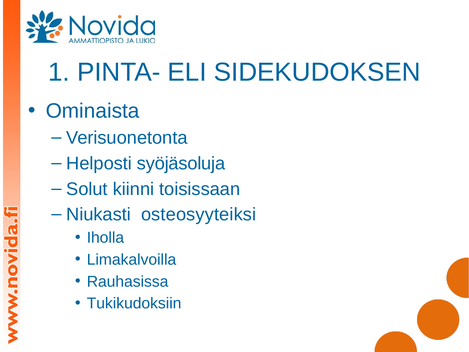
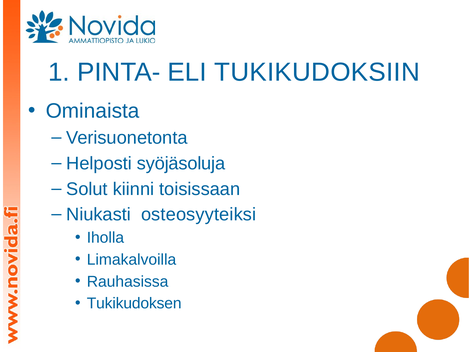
SIDEKUDOKSEN: SIDEKUDOKSEN -> TUKIKUDOKSIIN (317, 72)
Tukikudoksiin: Tukikudoksiin -> Tukikudoksen (134, 303)
